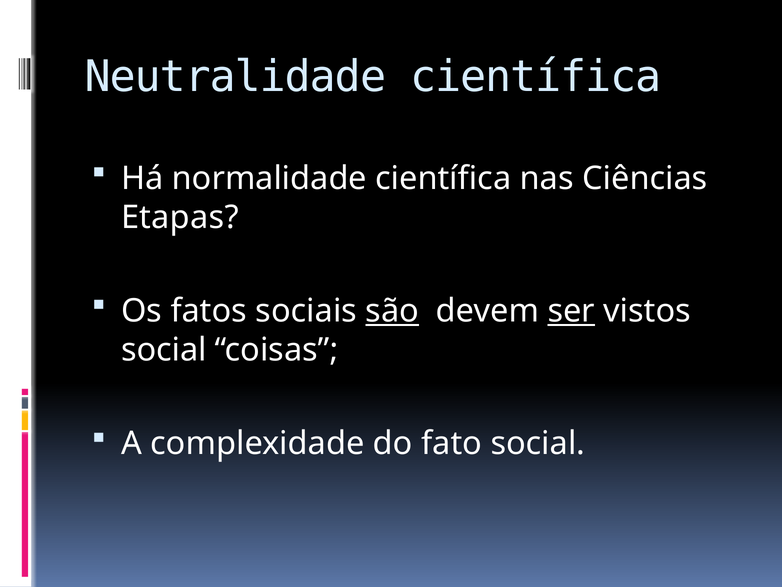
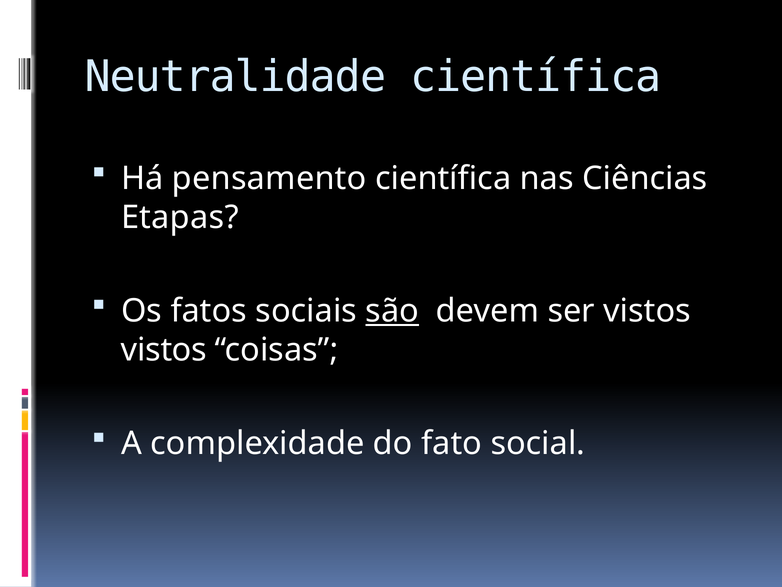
normalidade: normalidade -> pensamento (269, 178)
ser underline: present -> none (571, 311)
social: social -> vistos (164, 350)
